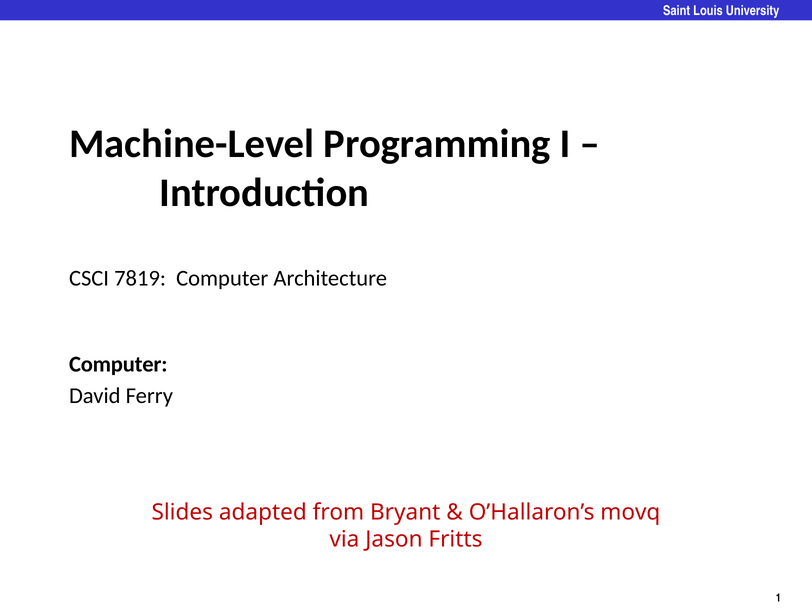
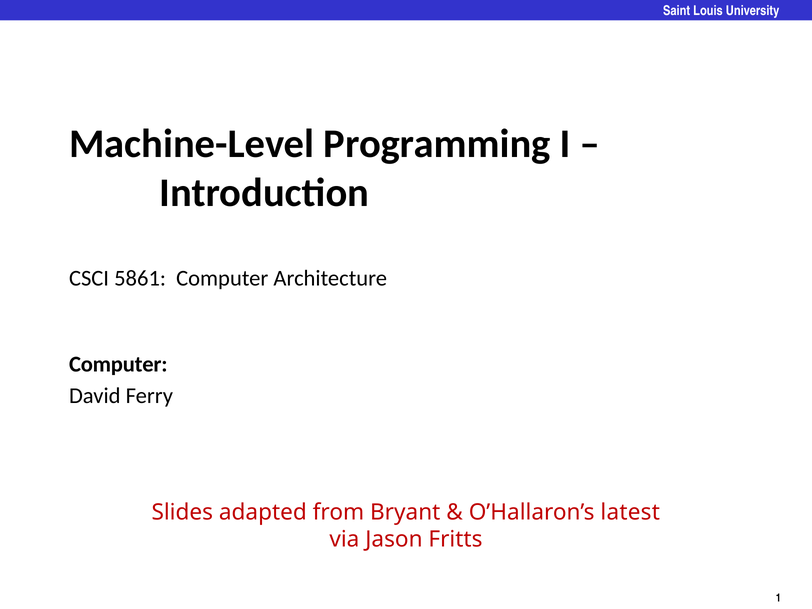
7819: 7819 -> 5861 (140, 278)
movq: movq -> latest (630, 512)
